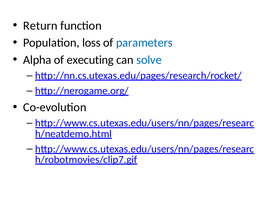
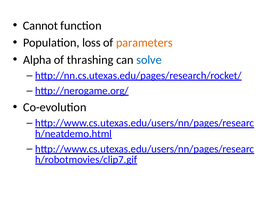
Return: Return -> Cannot (40, 26)
parameters colour: blue -> orange (144, 43)
executing: executing -> thrashing (90, 60)
